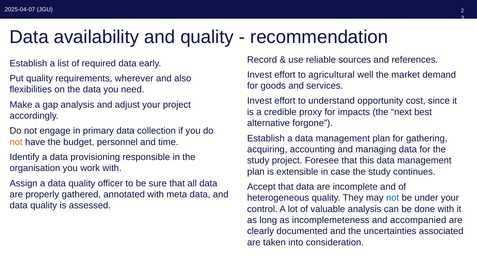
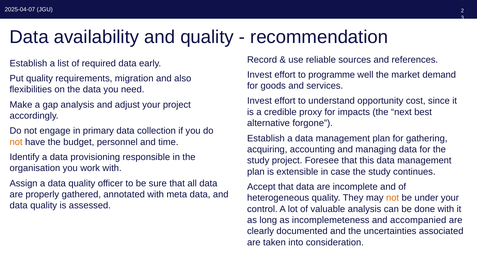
agricultural: agricultural -> programme (332, 75)
wherever: wherever -> migration (134, 79)
not colour: blue -> orange (393, 198)
